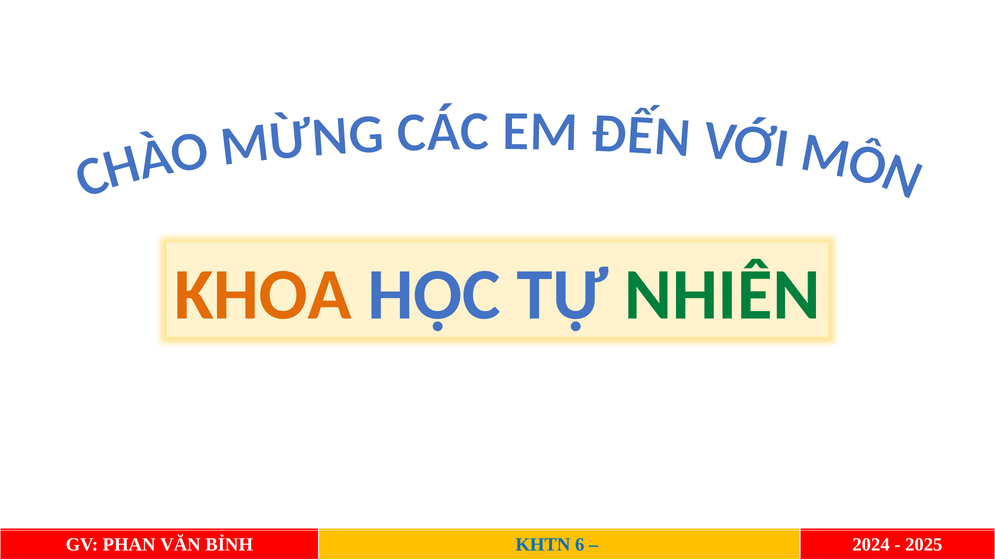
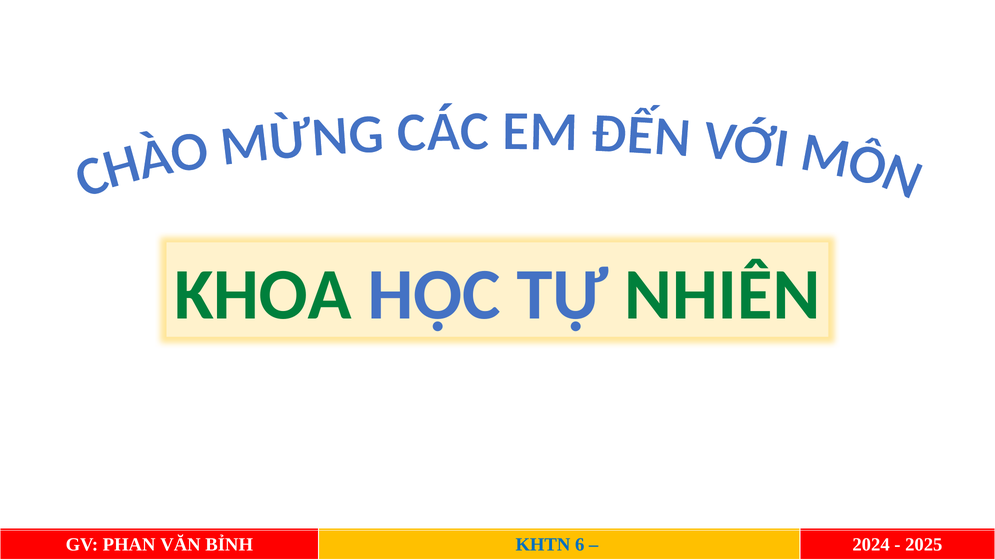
KHOA colour: orange -> green (263, 295)
